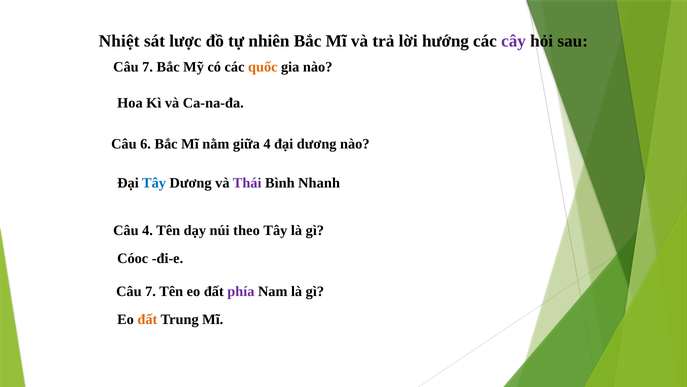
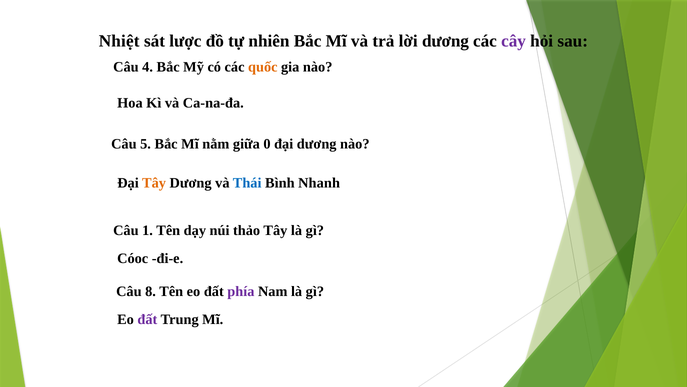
lời hướng: hướng -> dương (445, 41)
7: 7 -> 4 (148, 67)
6: 6 -> 5 (146, 144)
giữa 4: 4 -> 0 (267, 144)
Tây colour: blue -> orange (154, 183)
Thái colour: purple -> blue (247, 183)
Câu 4: 4 -> 1 (148, 230)
theo: theo -> thảo (247, 230)
7: 7 -> 8 (151, 291)
đất colour: orange -> purple (147, 319)
